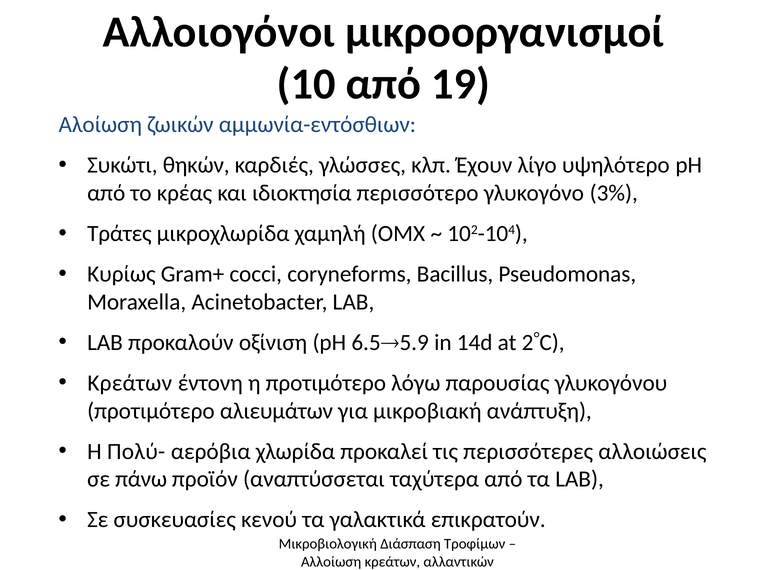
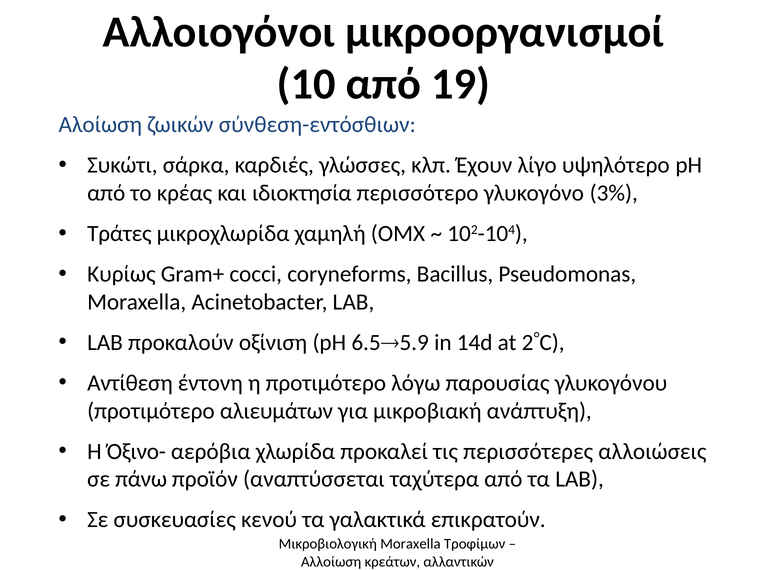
αμμωνία-εντόσθιων: αμμωνία-εντόσθιων -> σύνθεση-εντόσθιων (317, 125)
θηκών: θηκών -> σάρκα (196, 166)
Κρεάτων: Κρεάτων -> Αντίθεση (130, 384)
Πολύ-: Πολύ- -> Όξινο- (136, 452)
Μικροβιολογική Διάσπαση: Διάσπαση -> Moraxella (410, 545)
